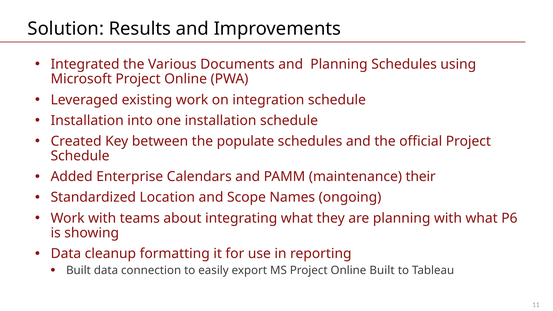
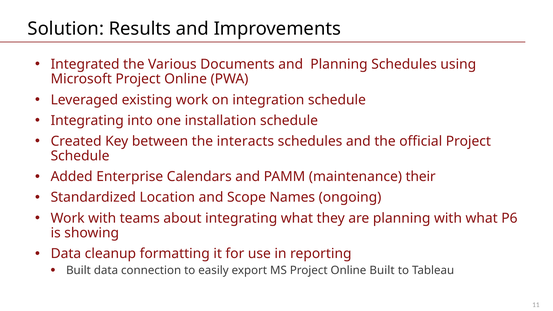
Installation: Installation -> Integrating (87, 120)
populate: populate -> interacts (245, 141)
